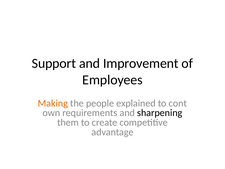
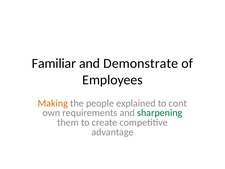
Support: Support -> Familiar (54, 63)
Improvement: Improvement -> Demonstrate (141, 63)
sharpening colour: black -> green (160, 113)
